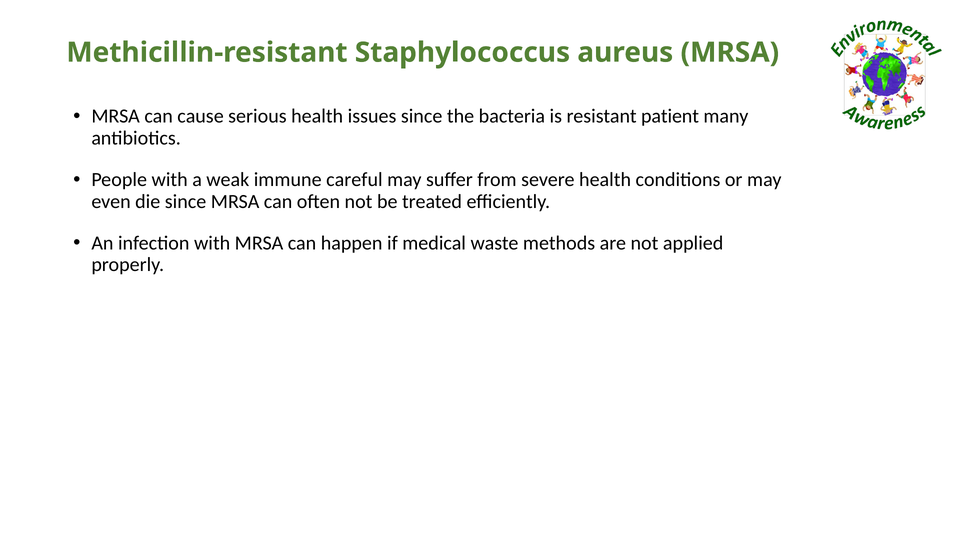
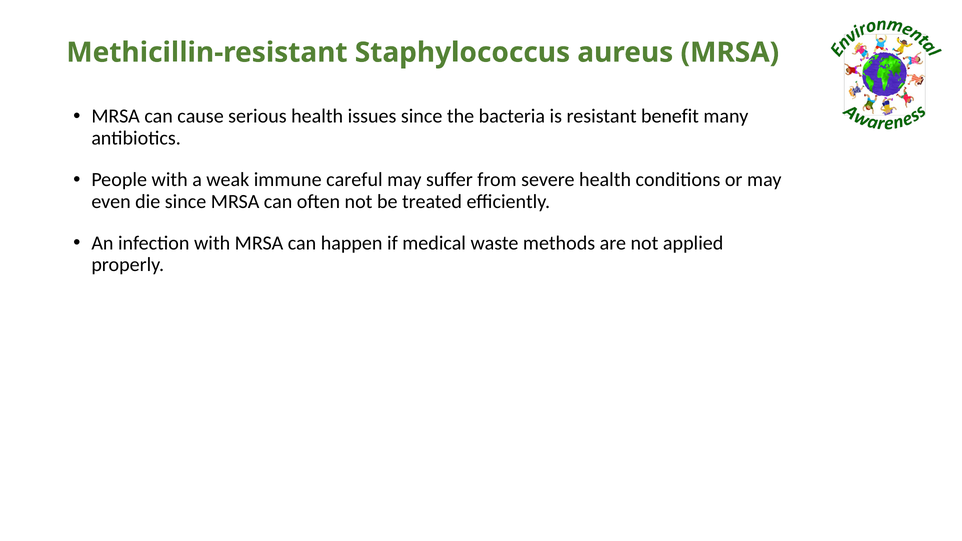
patient: patient -> benefit (670, 116)
